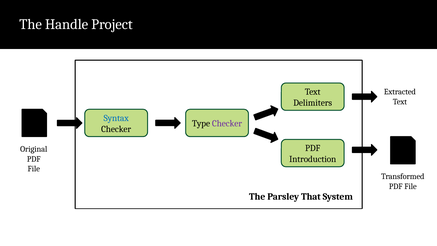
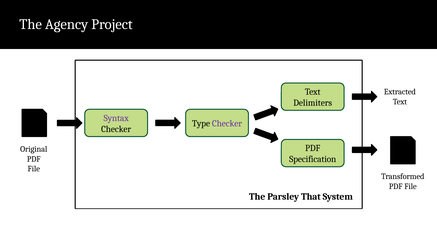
Handle: Handle -> Agency (67, 24)
Syntax colour: blue -> purple (116, 118)
Introduction: Introduction -> Specification (313, 159)
